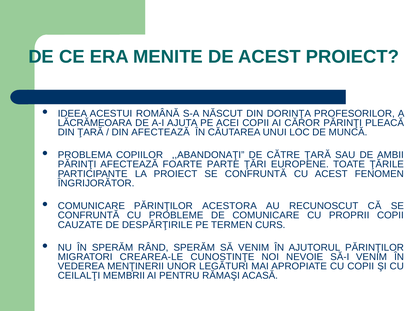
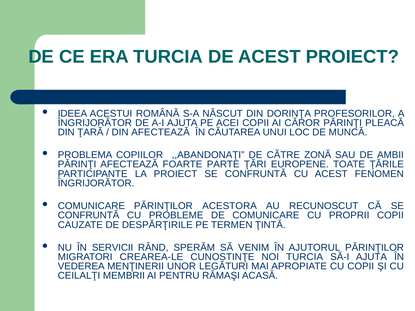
ERA MENITE: MENITE -> TURCIA (168, 57)
LĂCRĂMEOARA: LĂCRĂMEOARA -> ÎNGRIJORĂTOR (95, 123)
CĂTRE ŢARĂ: ŢARĂ -> ZONĂ (318, 155)
CURS: CURS -> ŢINTĂ (270, 225)
ÎN SPERĂM: SPERĂM -> SERVICII (113, 248)
NOI NEVOIE: NEVOIE -> TURCIA (305, 257)
SĂ-I VENIM: VENIM -> AJUTA (371, 257)
